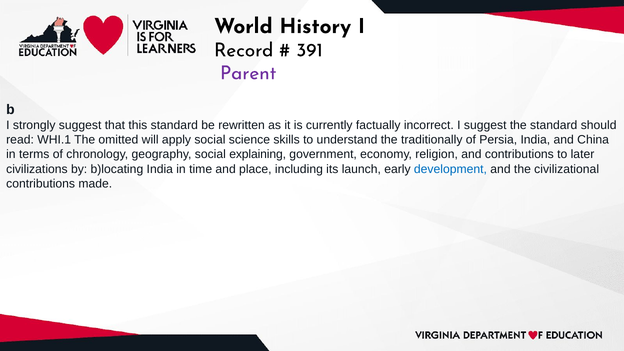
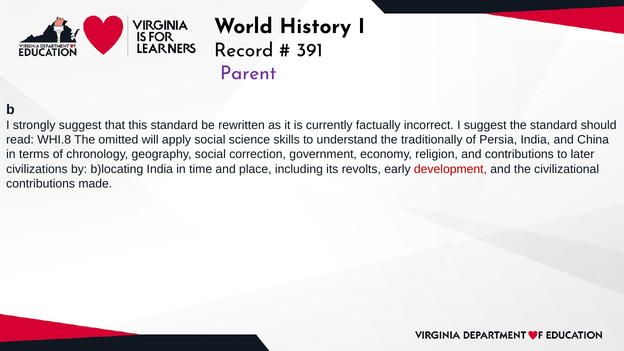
WHI.1: WHI.1 -> WHI.8 (54, 140)
explaining: explaining -> correction (258, 154)
launch: launch -> revolts (361, 169)
development colour: blue -> red (450, 169)
